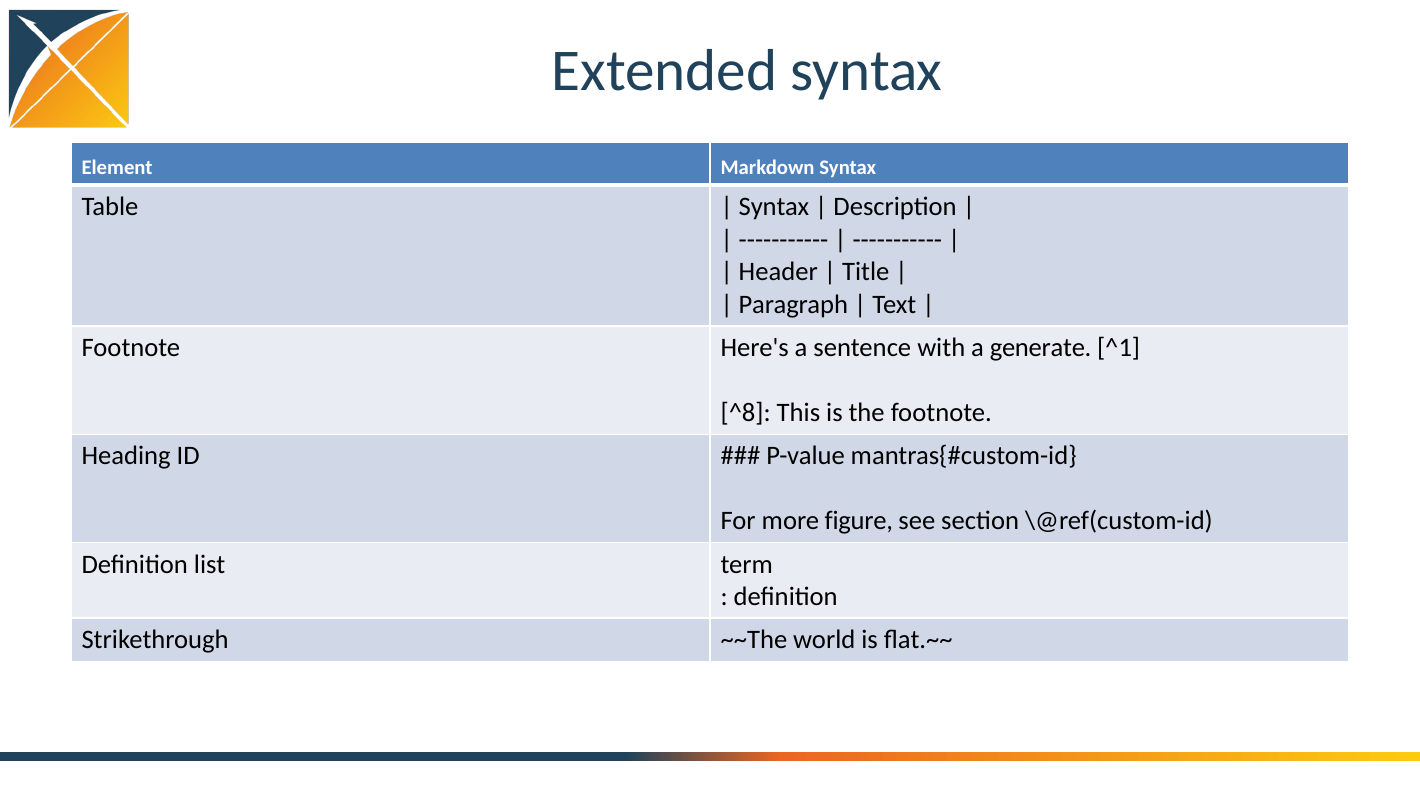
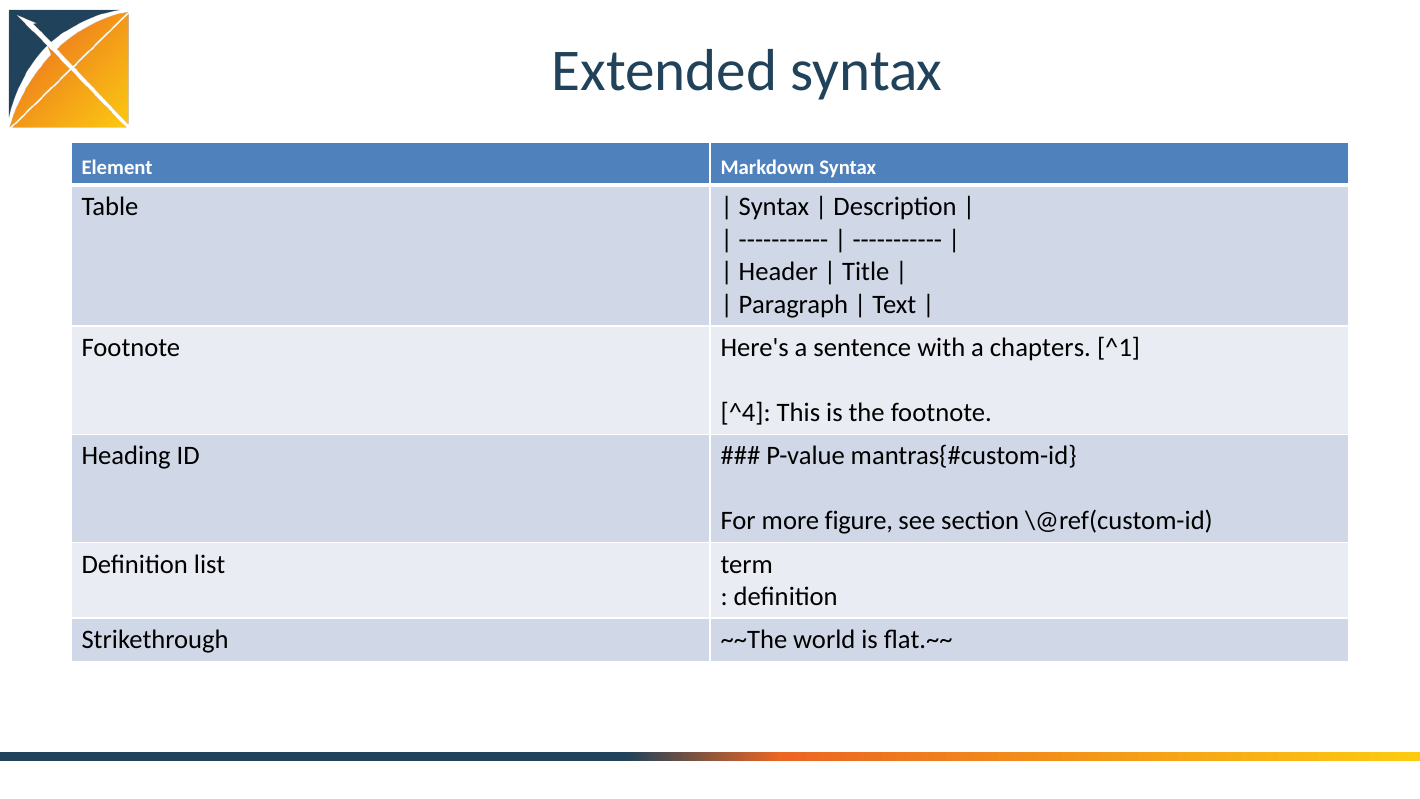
generate: generate -> chapters (1040, 348)
^8: ^8 -> ^4 (746, 413)
